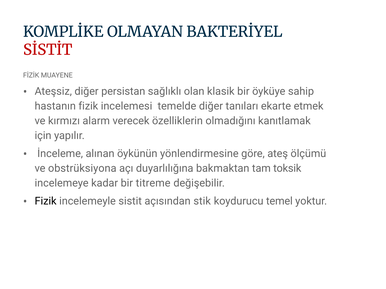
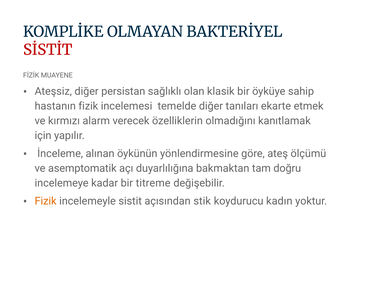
obstrüksiyona: obstrüksiyona -> asemptomatik (82, 169)
toksik: toksik -> doğru (287, 169)
Fizik colour: black -> orange (46, 201)
temel: temel -> kadın (279, 201)
